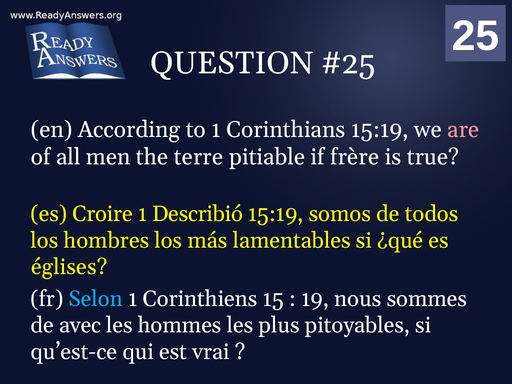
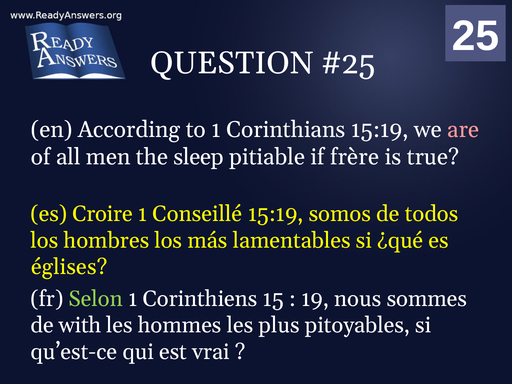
terre: terre -> sleep (199, 157)
Describió: Describió -> Conseillé (197, 214)
Selon colour: light blue -> light green (96, 299)
avec: avec -> with (80, 325)
